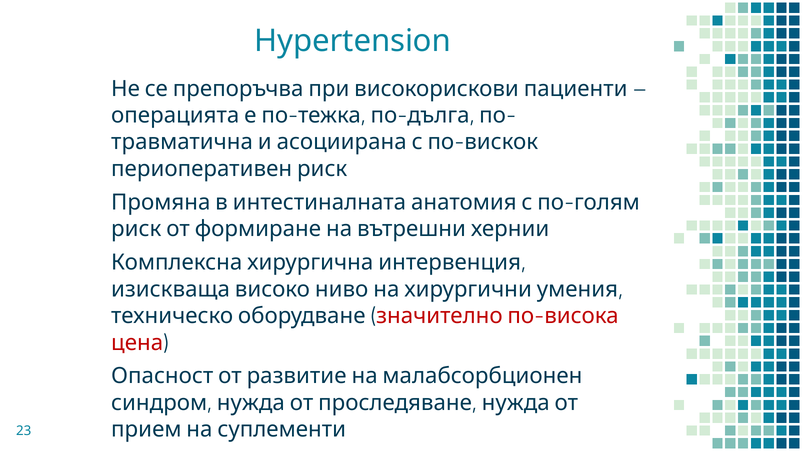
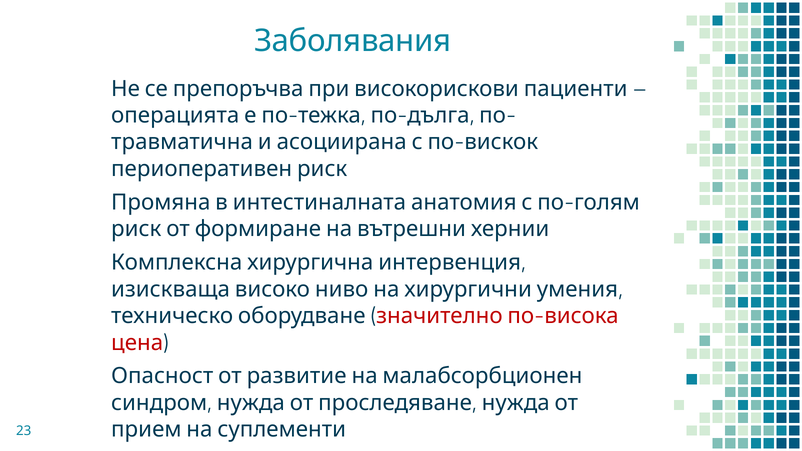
Hypertension: Hypertension -> Заболявания (353, 41)
